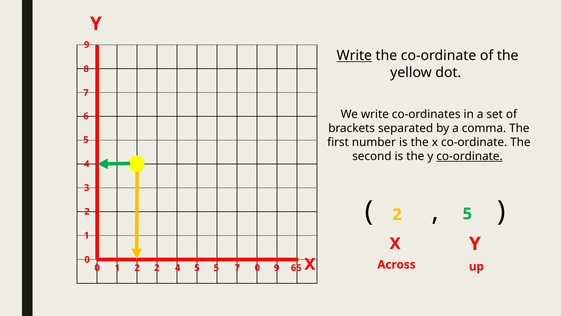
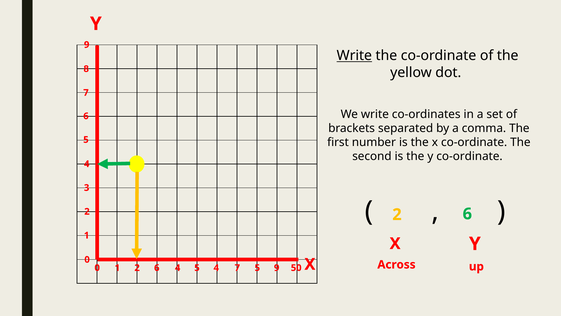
co-ordinate underline: present -> none (469, 156)
5: 5 -> 6 (467, 214)
1 2 2: 2 -> 6 (157, 267)
5 5: 5 -> 4 (216, 267)
7 0: 0 -> 5 (257, 267)
65: 65 -> 50 (296, 267)
